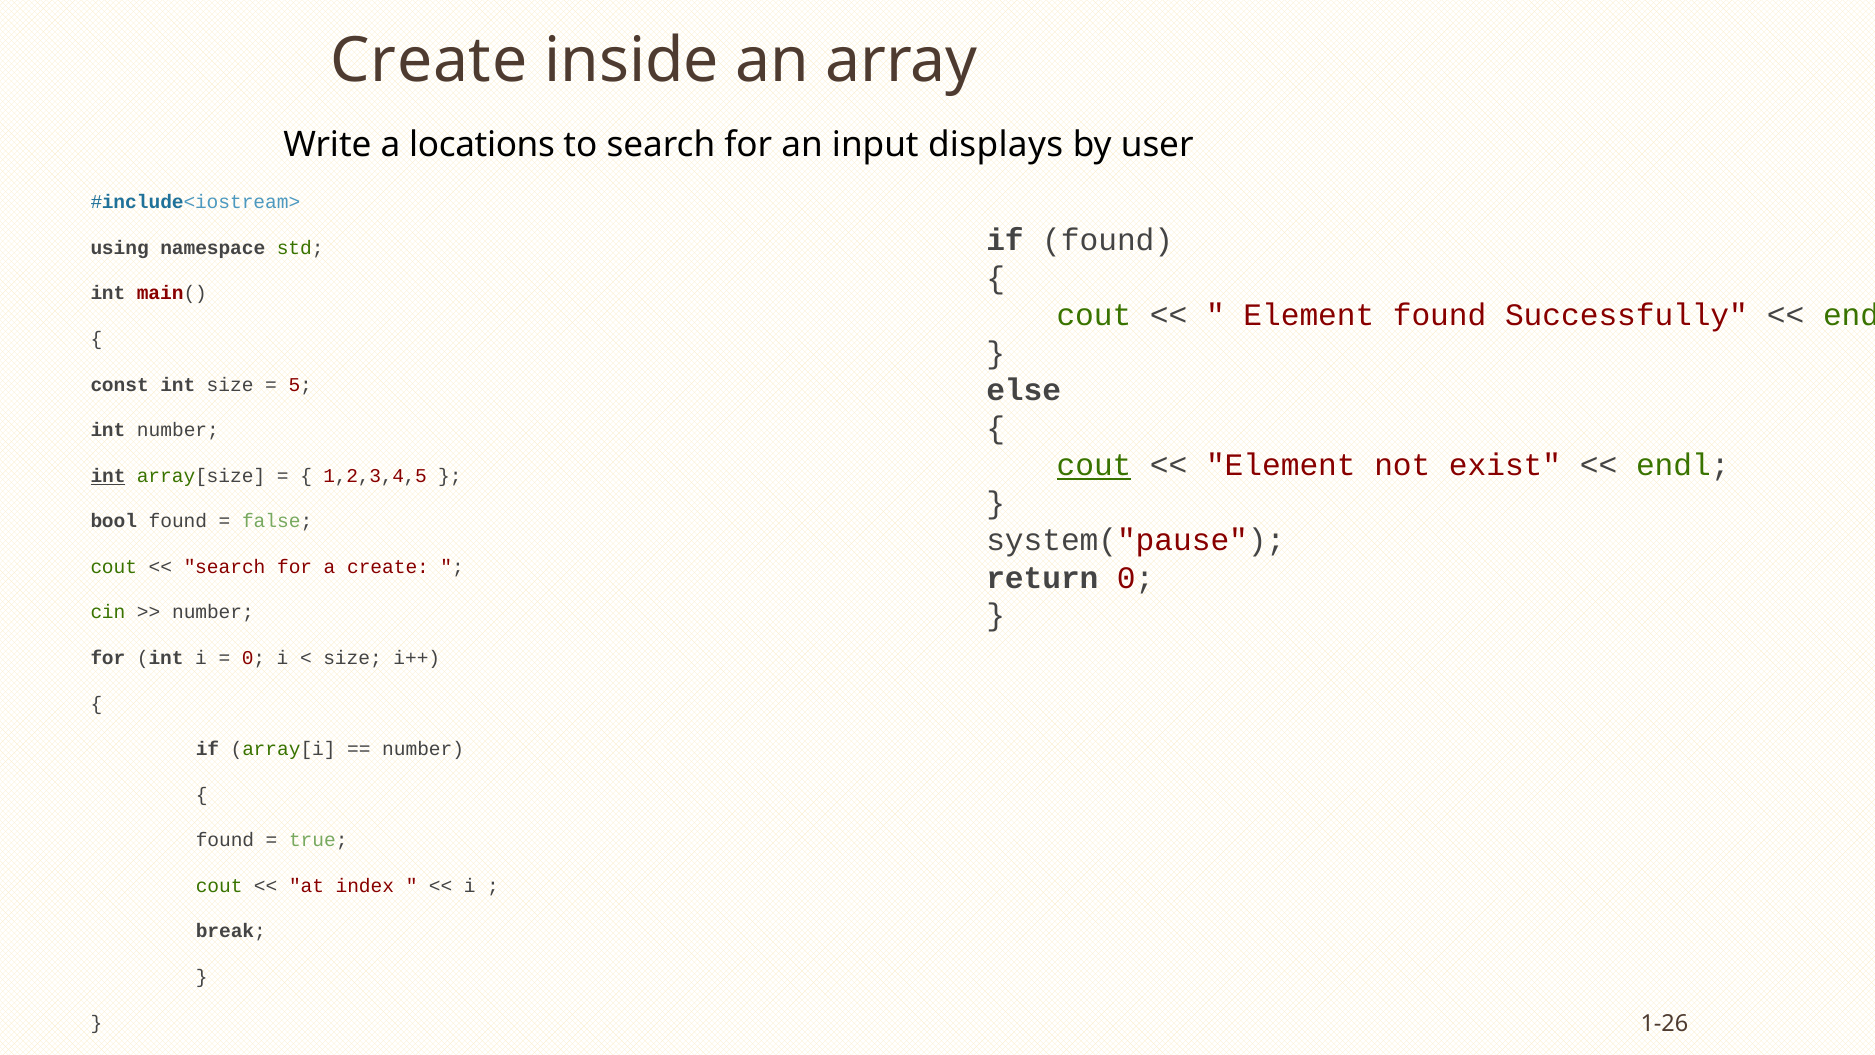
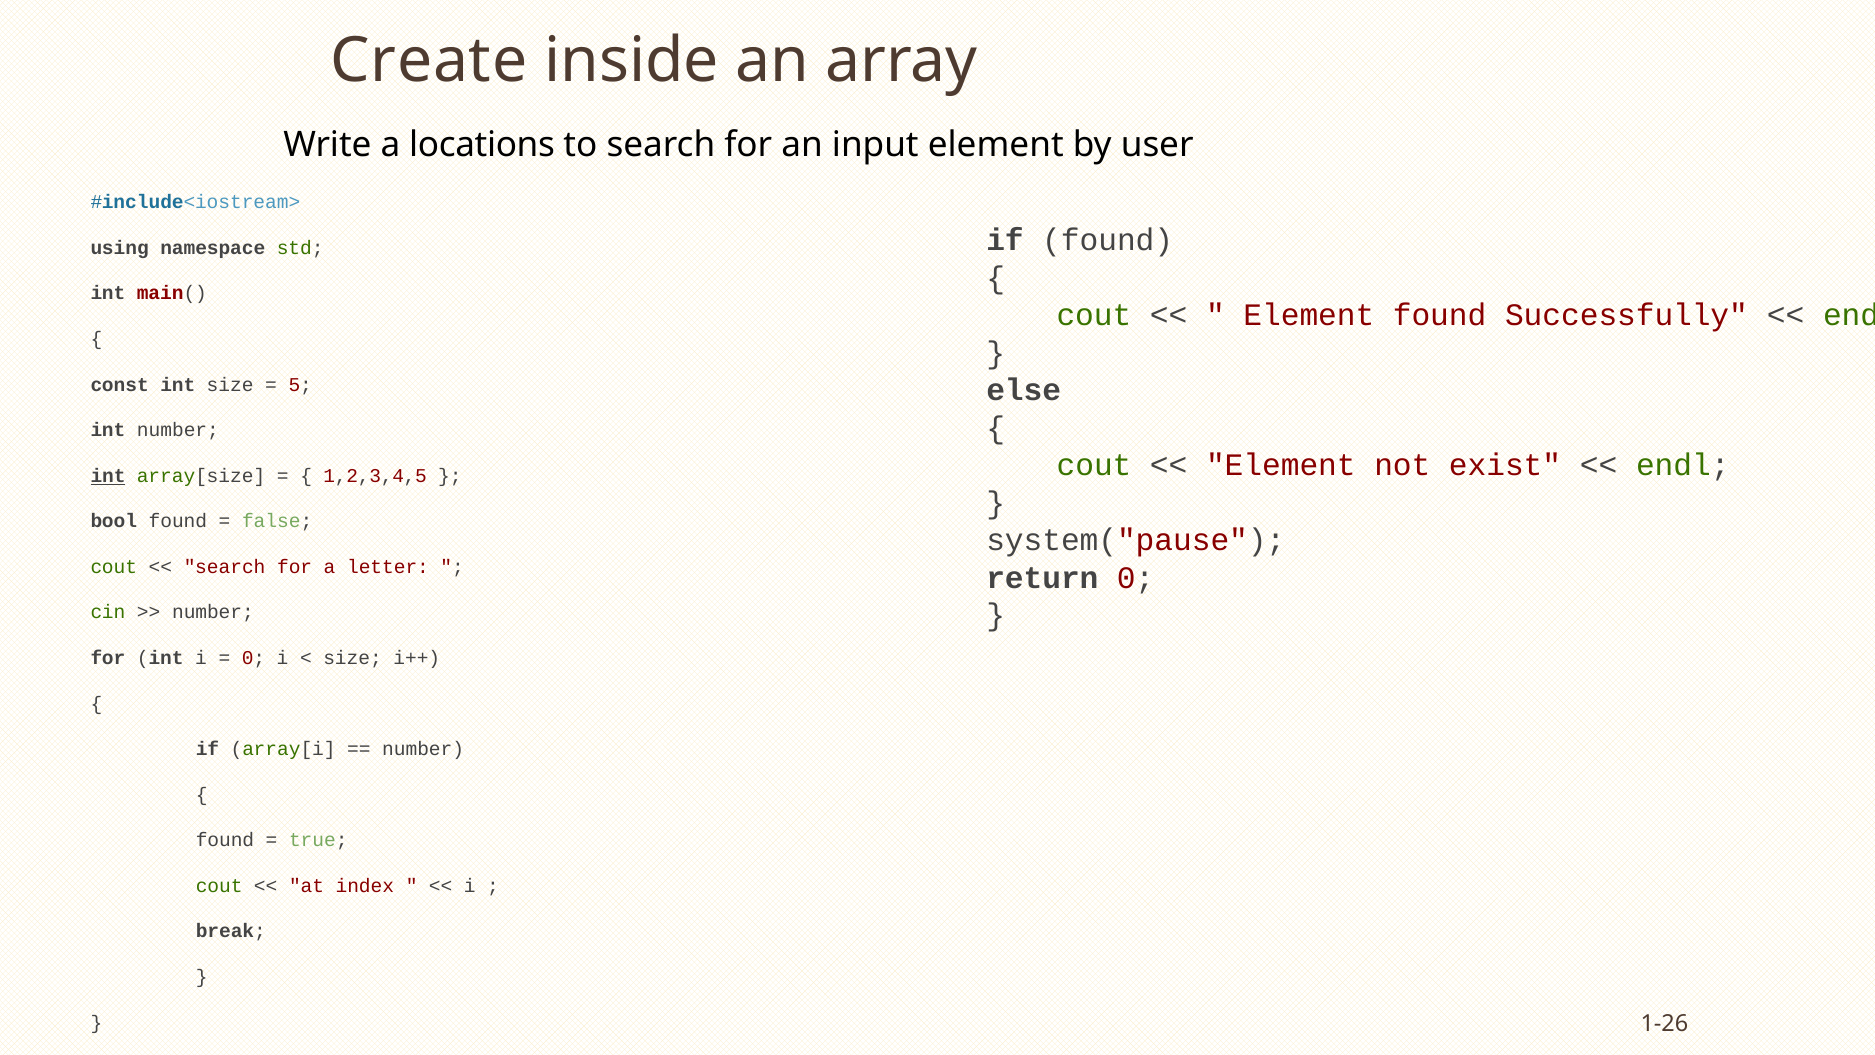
input displays: displays -> element (996, 145)
cout underline: present -> none (1094, 465)
a create: create -> letter (388, 567)
